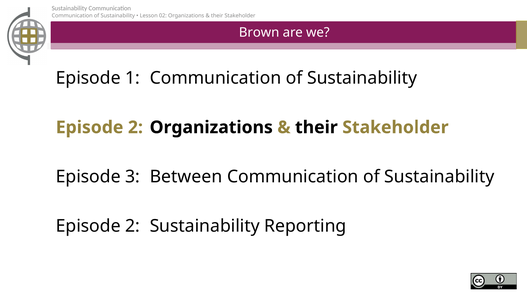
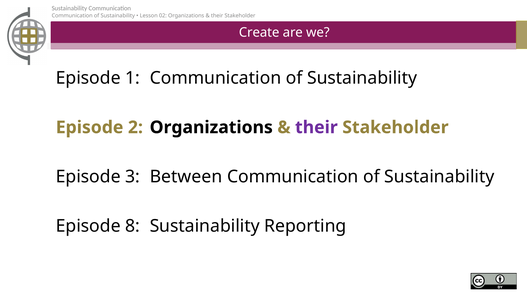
Brown: Brown -> Create (259, 32)
their colour: black -> purple (316, 127)
2: 2 -> 8 (133, 226)
